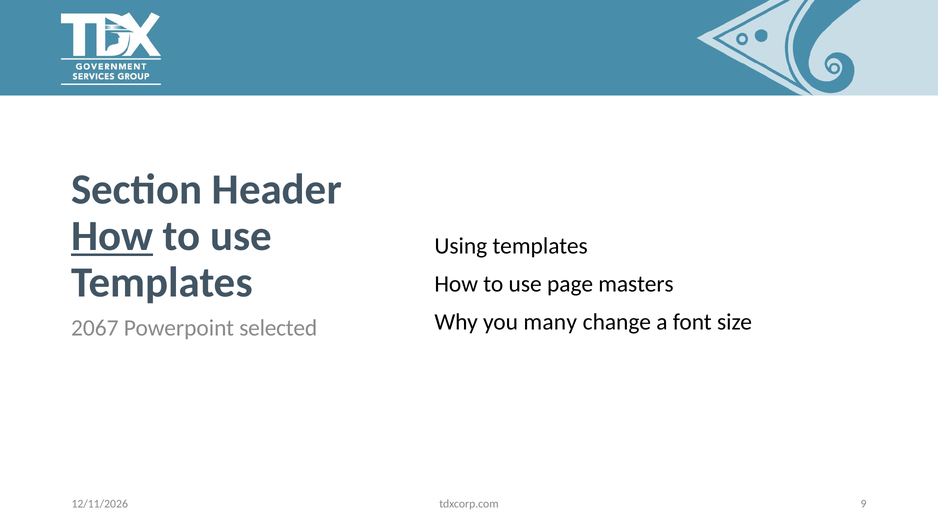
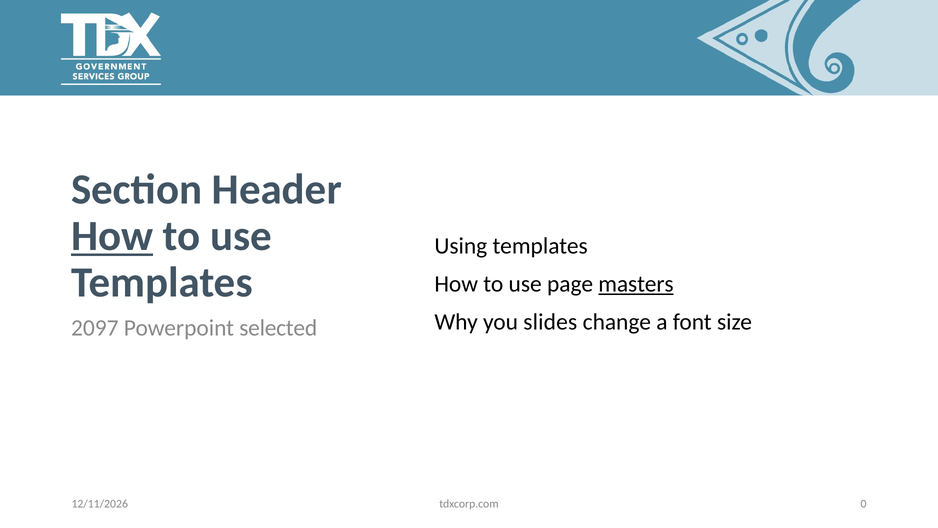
masters underline: none -> present (636, 284)
many: many -> slides (550, 322)
2067: 2067 -> 2097 (95, 328)
9: 9 -> 0 (864, 504)
